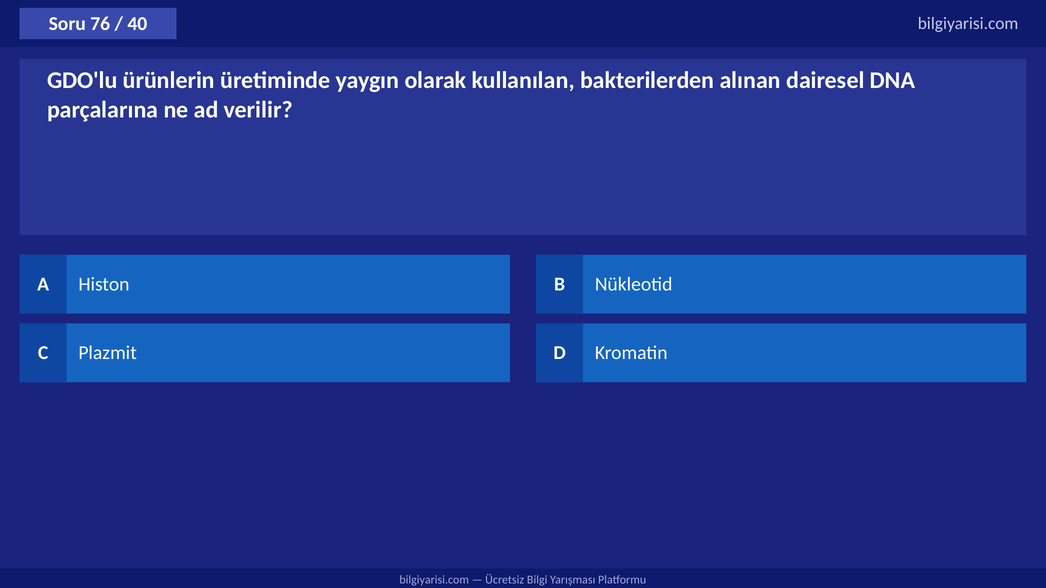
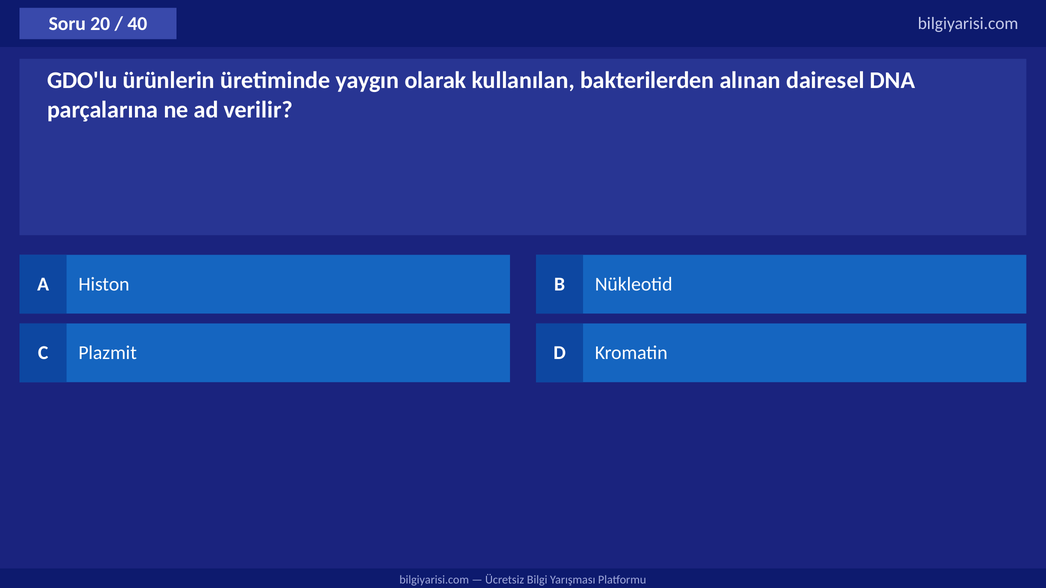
76: 76 -> 20 (100, 24)
